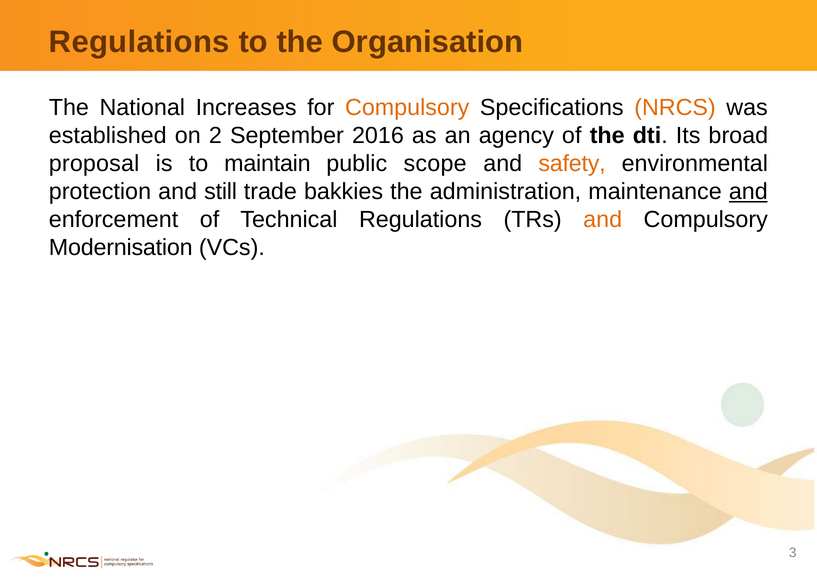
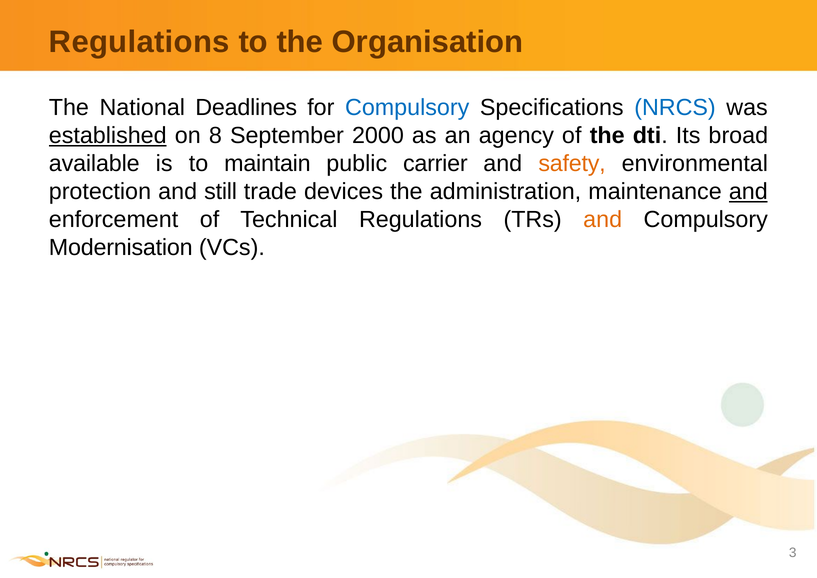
Increases: Increases -> Deadlines (246, 108)
Compulsory colour: orange -> blue (407, 108)
NRCS colour: orange -> blue (675, 108)
established underline: none -> present (108, 136)
2: 2 -> 8 (215, 136)
2016: 2016 -> 2000 (378, 136)
proposal: proposal -> available (94, 164)
scope: scope -> carrier (435, 164)
bakkies: bakkies -> devices (344, 192)
